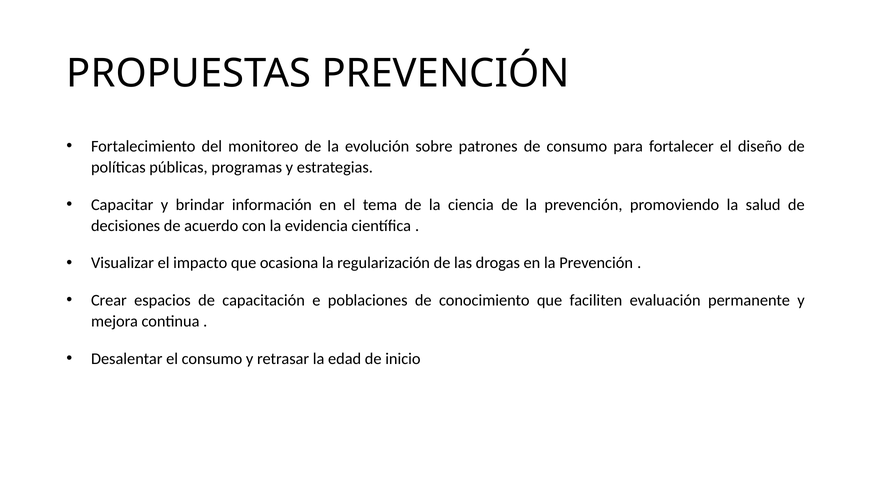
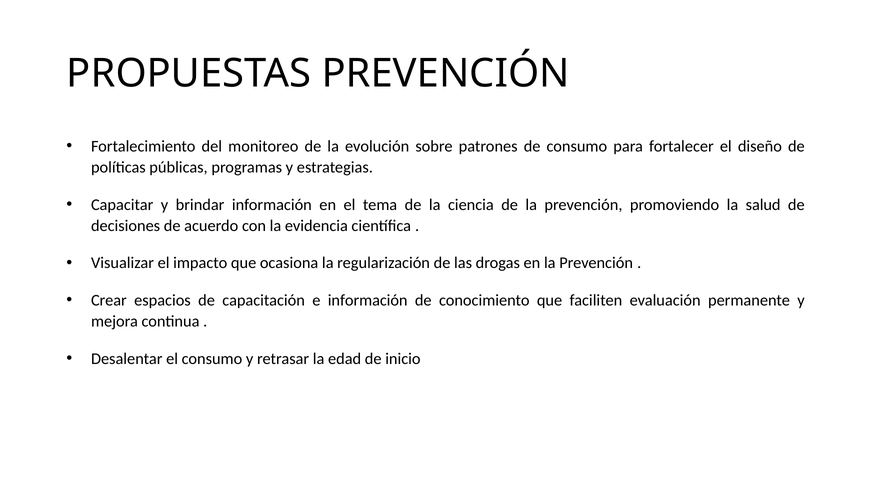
e poblaciones: poblaciones -> información (368, 300)
